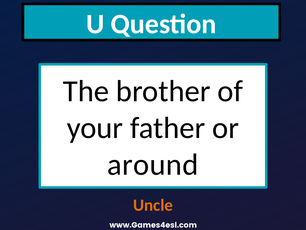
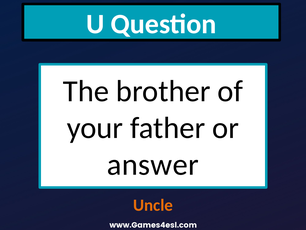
around: around -> answer (153, 164)
